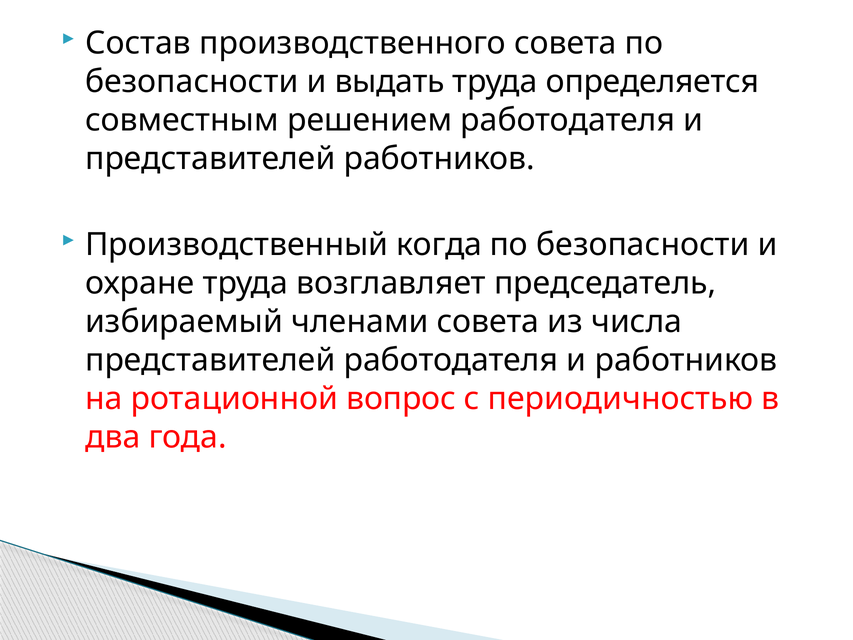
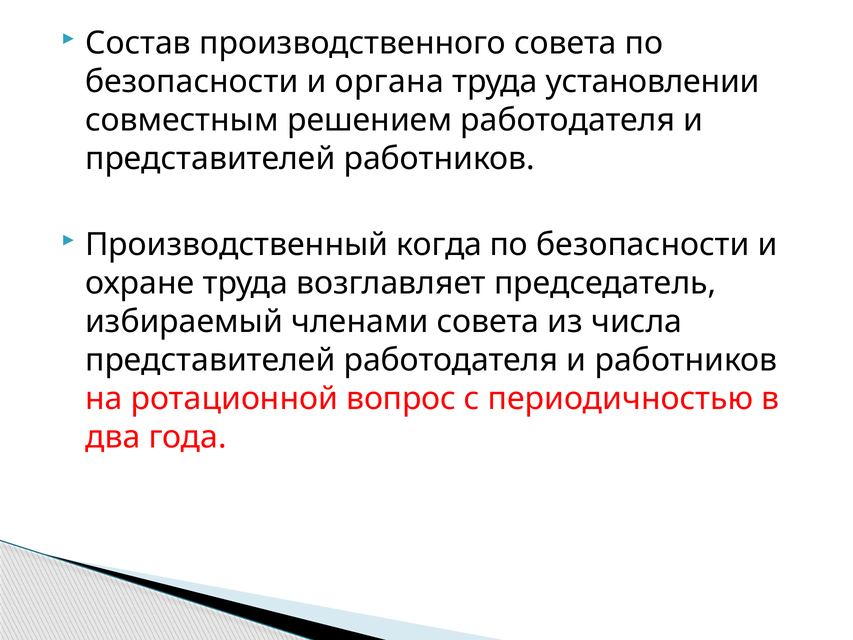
выдать: выдать -> органа (389, 82)
определяется: определяется -> установлении (653, 82)
